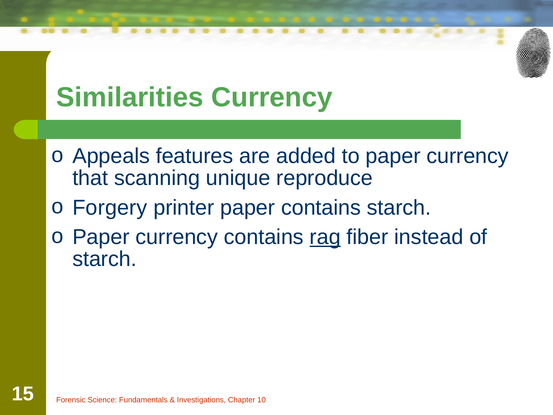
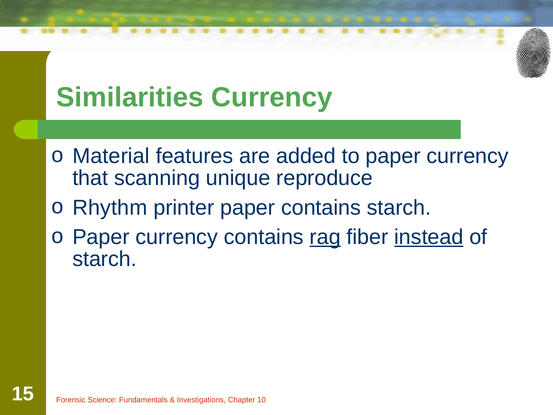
Appeals: Appeals -> Material (111, 156)
Forgery: Forgery -> Rhythm (110, 208)
instead underline: none -> present (429, 237)
